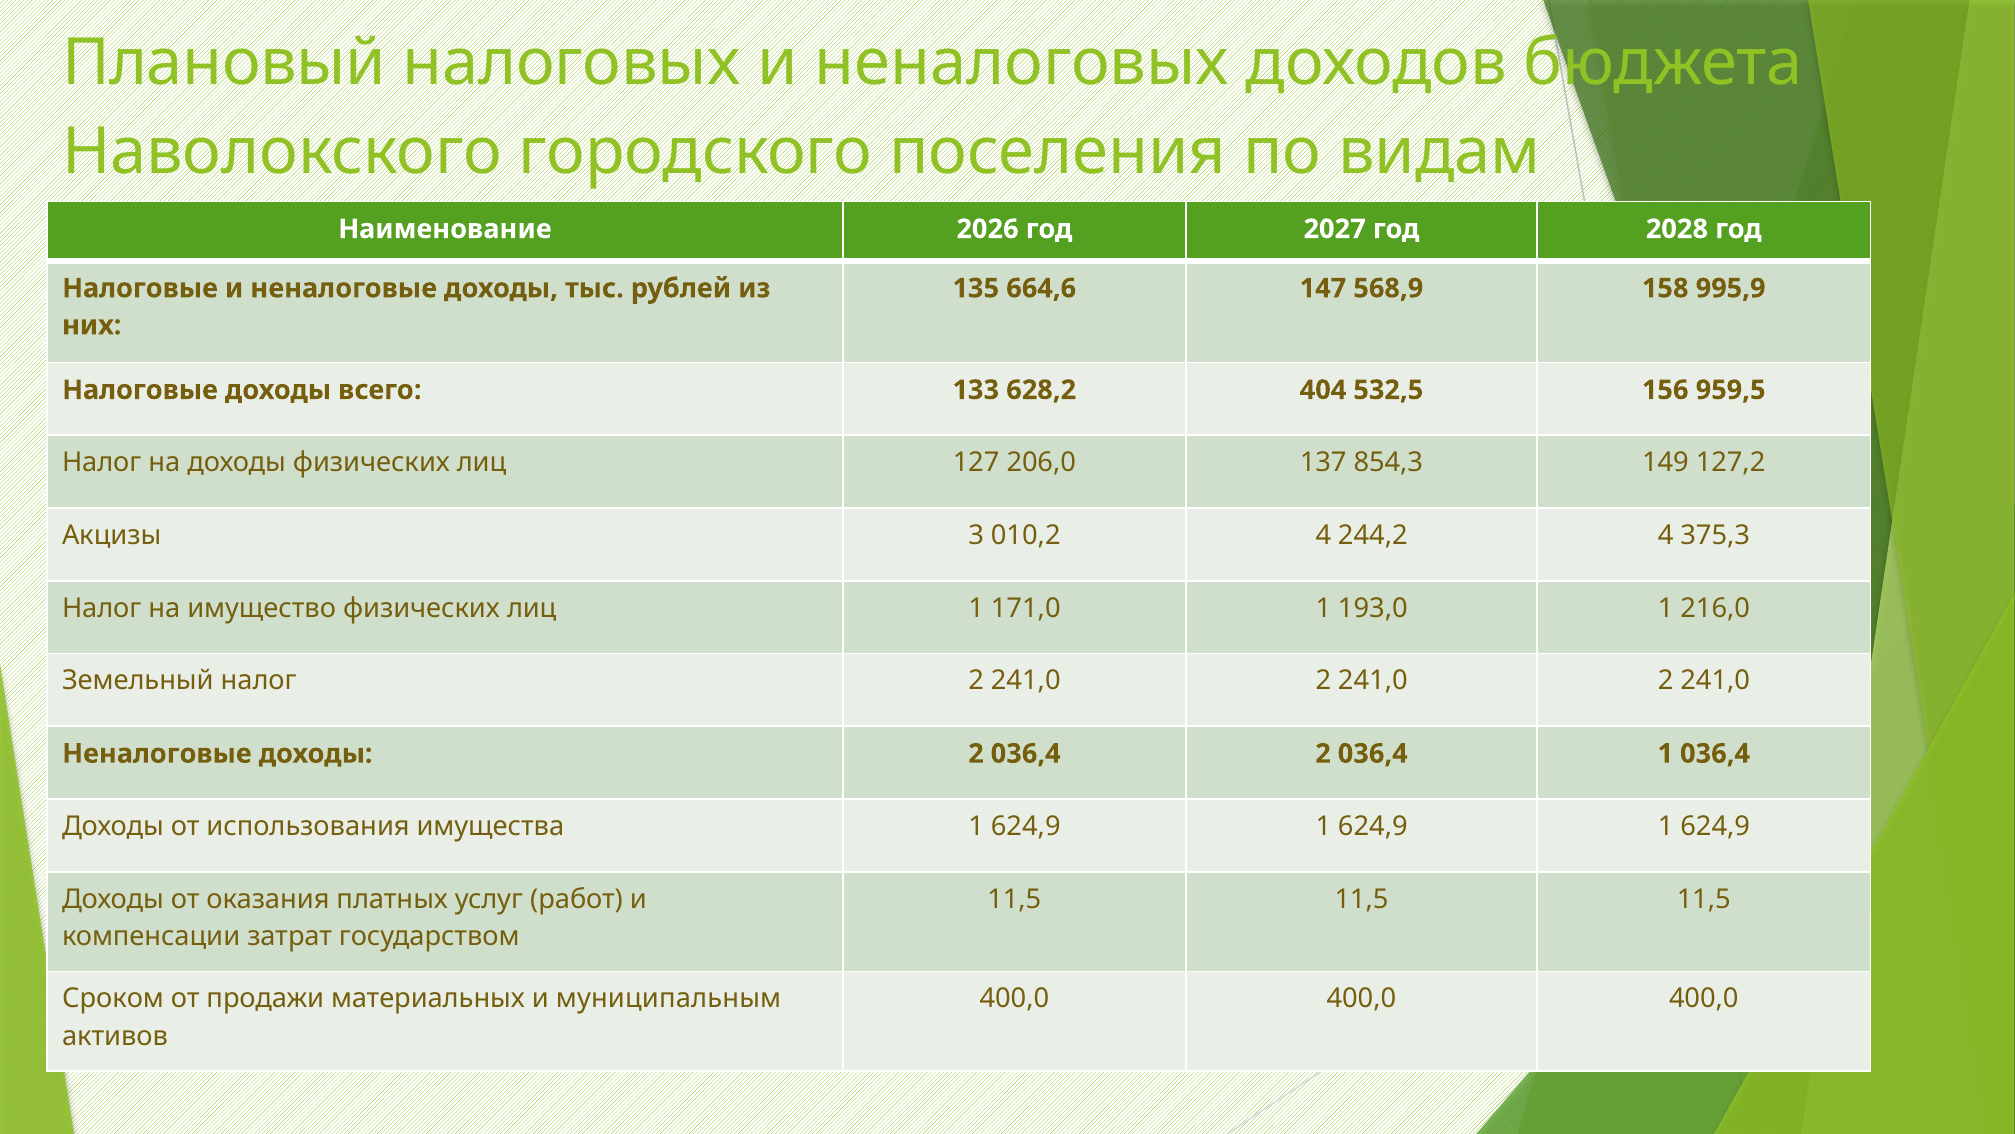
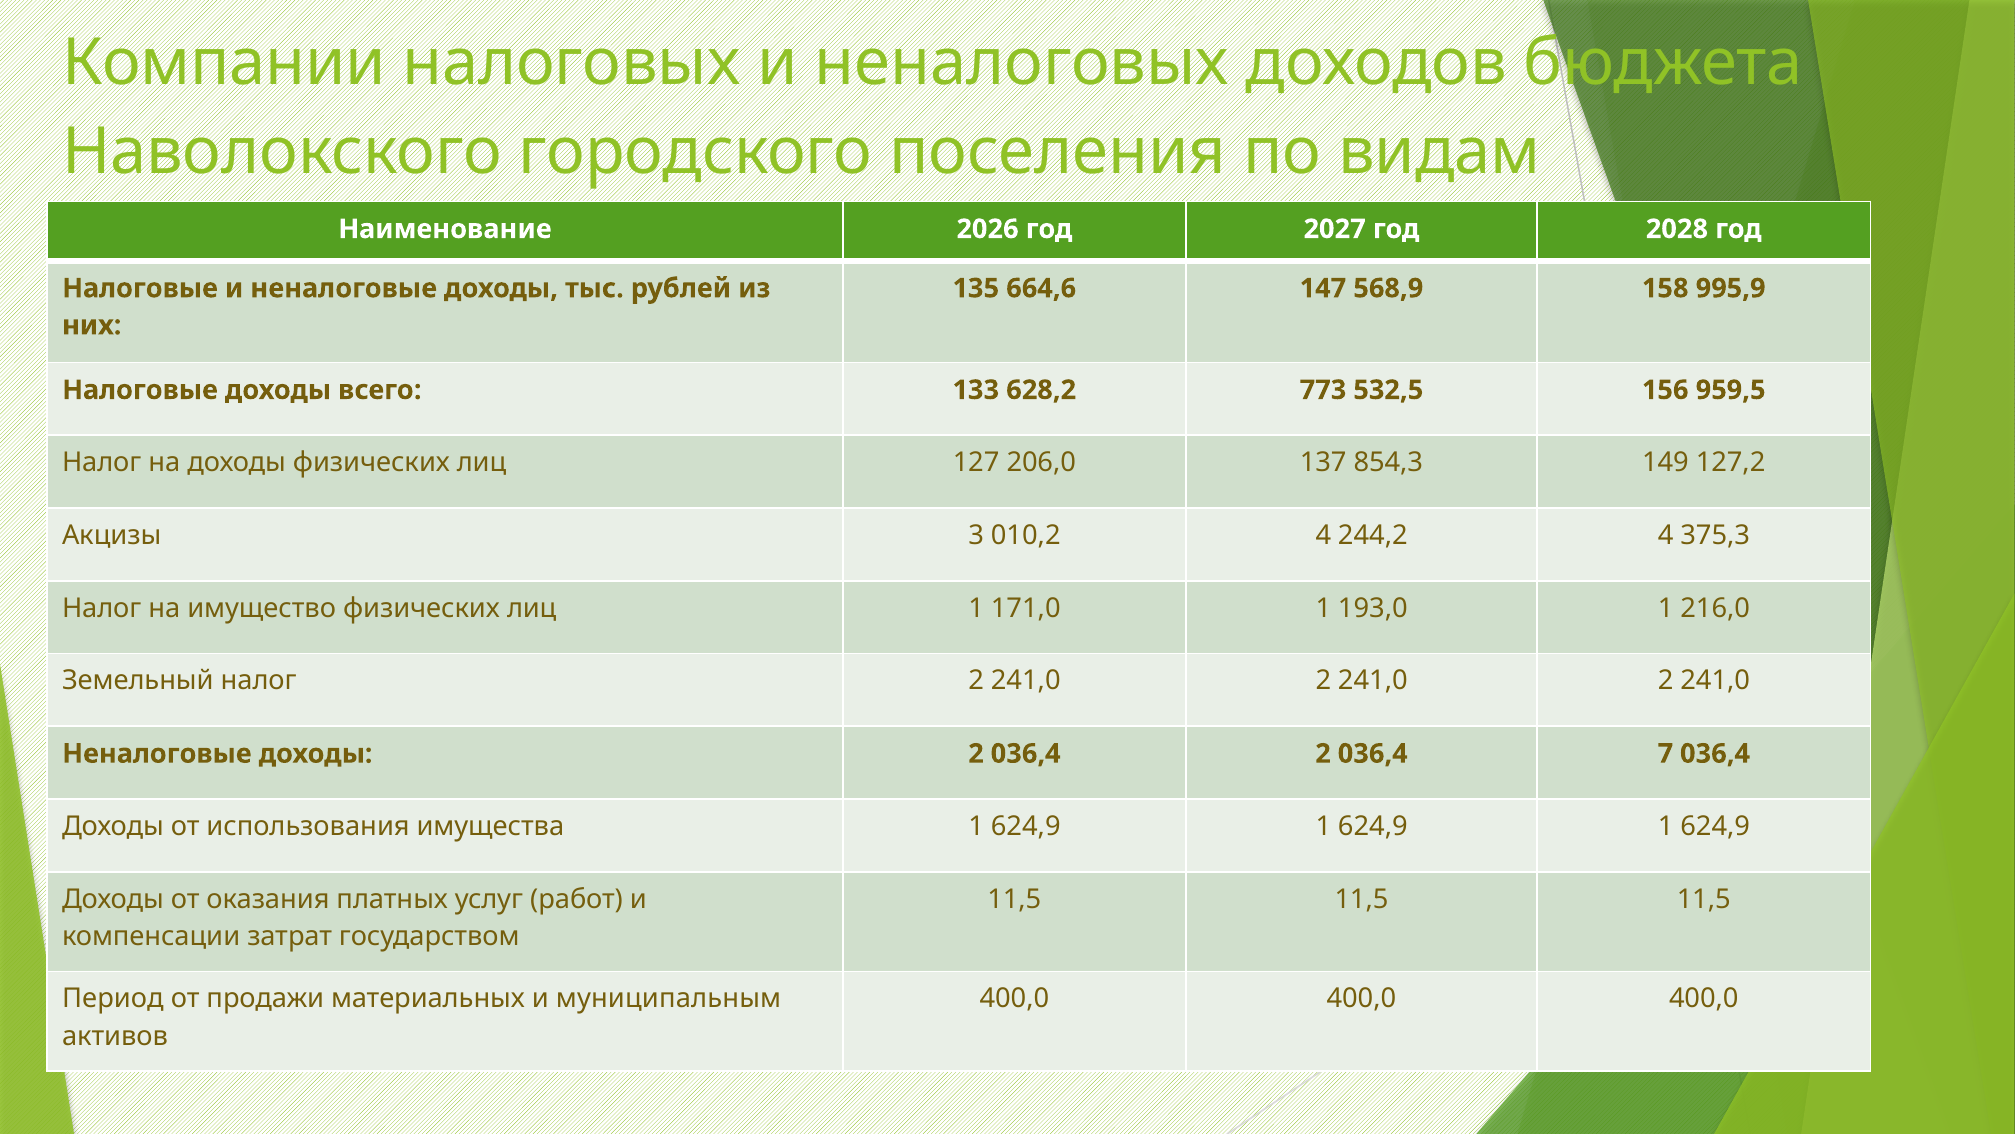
Плановый: Плановый -> Компании (224, 63)
404: 404 -> 773 (1323, 390)
036,4 1: 1 -> 7 (1665, 753)
Сроком: Сроком -> Период (113, 998)
